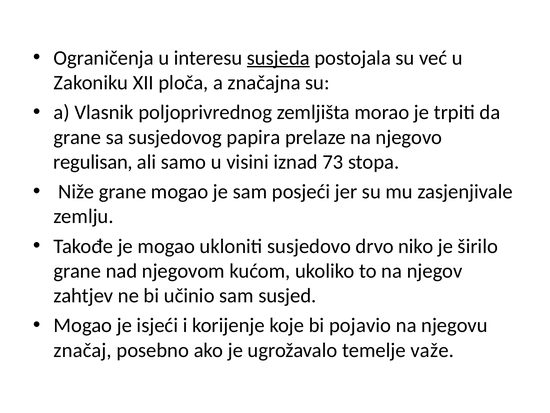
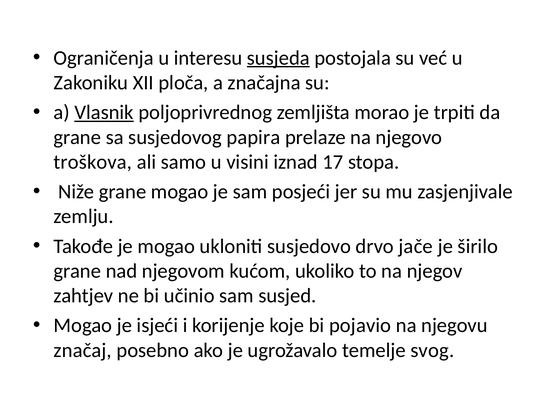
Vlasnik underline: none -> present (104, 112)
regulisan: regulisan -> troškova (93, 162)
73: 73 -> 17 (333, 162)
niko: niko -> jače (416, 246)
važe: važe -> svog (432, 350)
